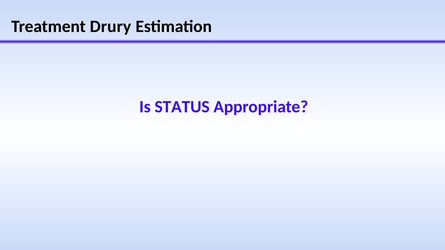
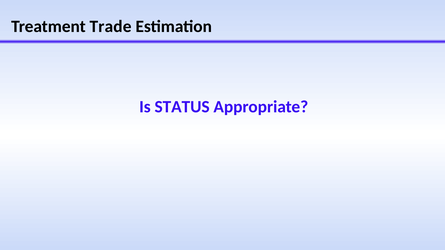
Drury: Drury -> Trade (110, 26)
